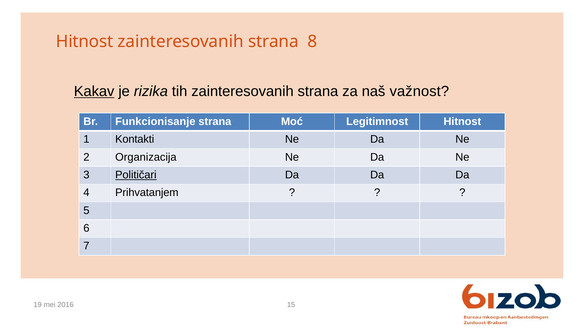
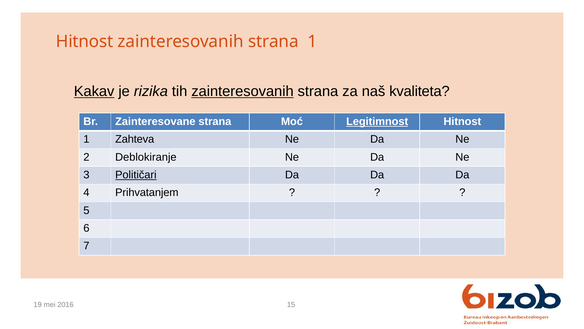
strana 8: 8 -> 1 (312, 41)
zainteresovanih underline: none -> present (242, 91)
važnost: važnost -> kvaliteta (419, 91)
Funkcionisanje: Funkcionisanje -> Zainteresovane (155, 121)
Legitimnost underline: none -> present (377, 121)
Kontakti: Kontakti -> Zahteva (135, 139)
Organizacija: Organizacija -> Deblokiranje (146, 157)
